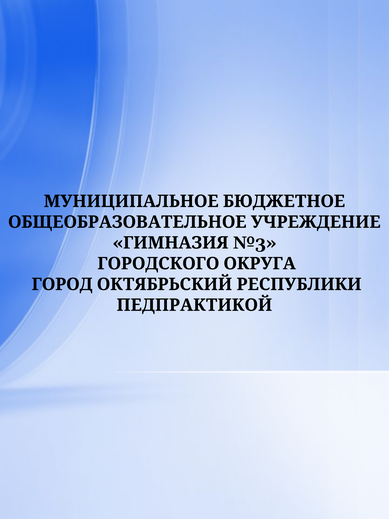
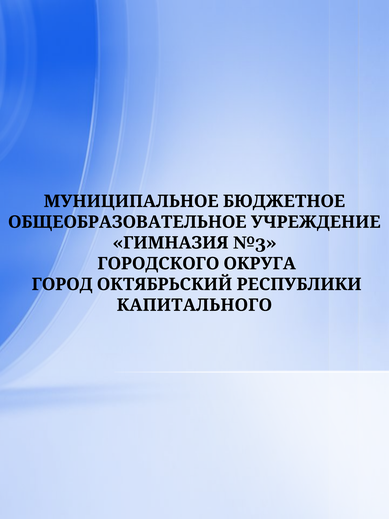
ПЕДПРАКТИКОЙ: ПЕДПРАКТИКОЙ -> КАПИТАЛЬНОГО (194, 305)
